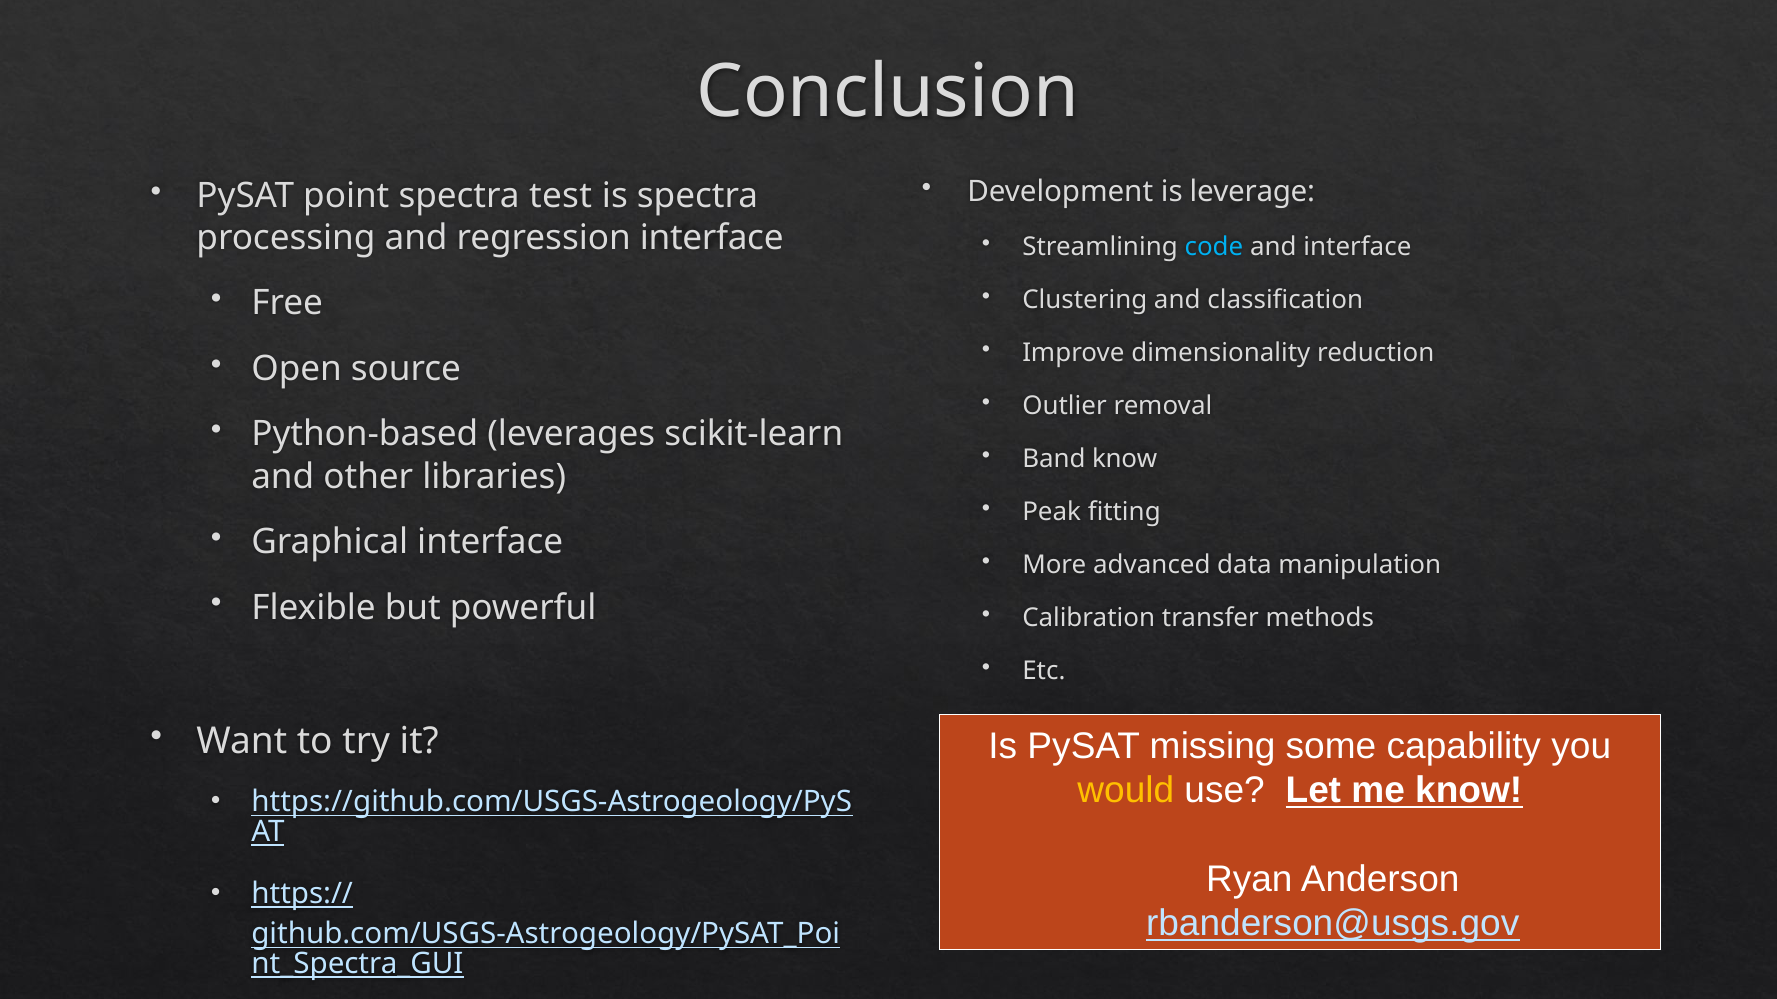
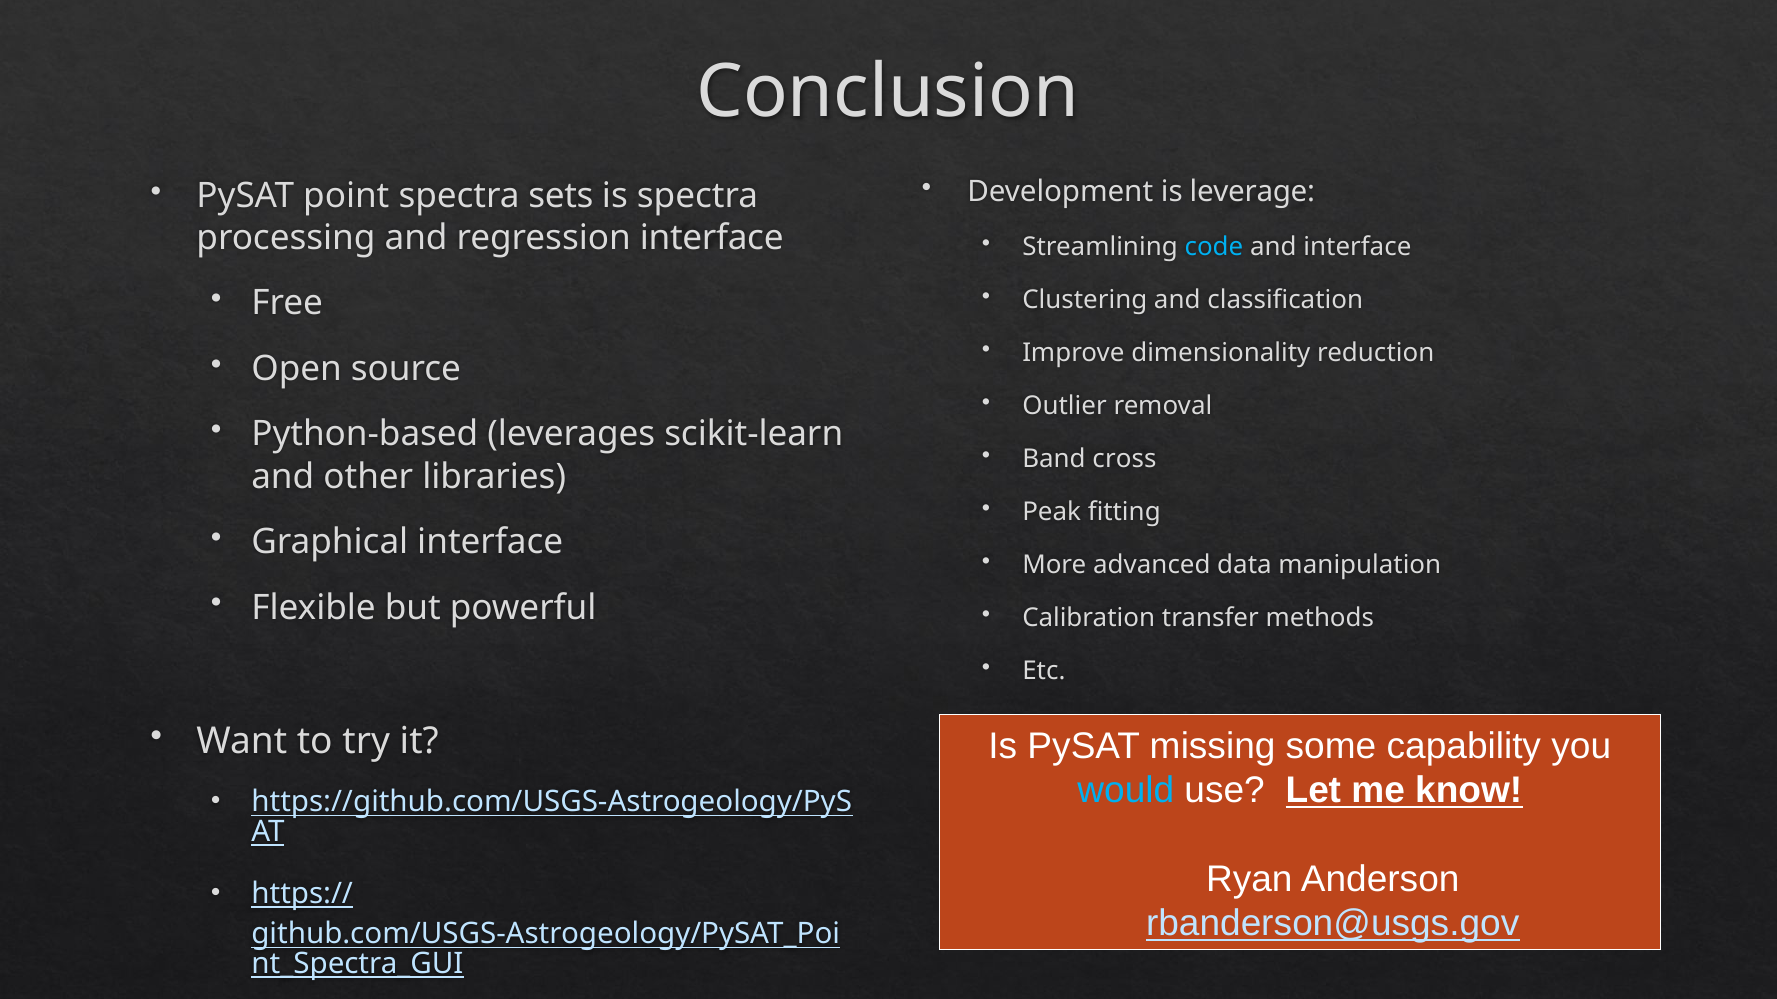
test: test -> sets (561, 196)
Band know: know -> cross (1125, 459)
would colour: yellow -> light blue (1126, 791)
